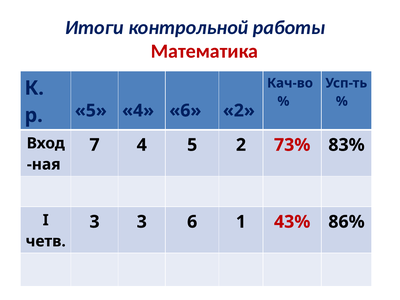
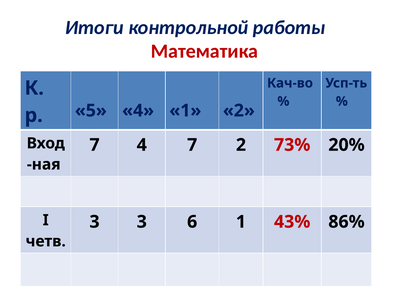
4 6: 6 -> 1 (185, 111)
4 5: 5 -> 7 (192, 145)
83%: 83% -> 20% (346, 145)
